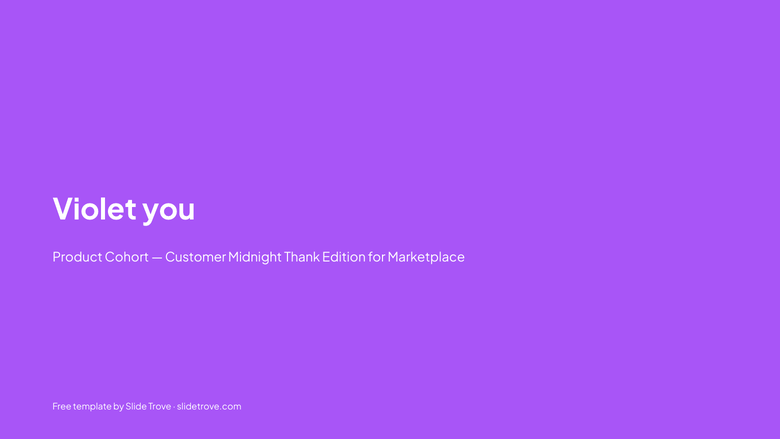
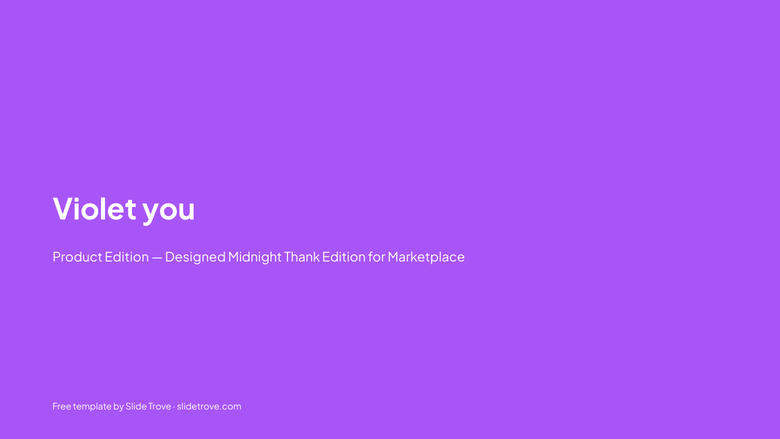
Product Cohort: Cohort -> Edition (127, 257)
Customer: Customer -> Designed (196, 257)
